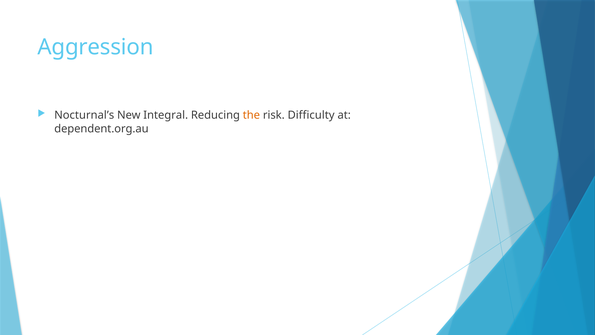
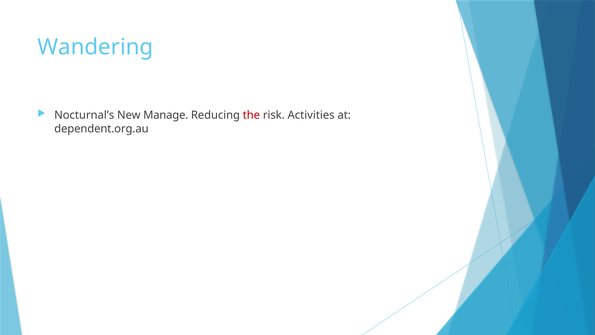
Aggression: Aggression -> Wandering (95, 47)
Integral: Integral -> Manage (166, 115)
the colour: orange -> red (251, 115)
Difficulty: Difficulty -> Activities (311, 115)
